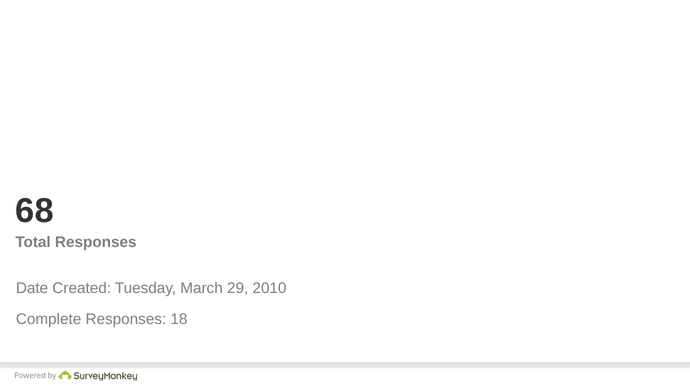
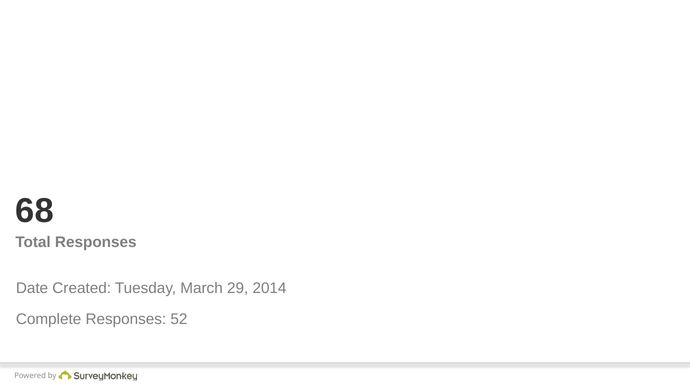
2010: 2010 -> 2014 (270, 288)
18: 18 -> 52 (179, 319)
